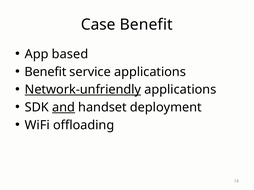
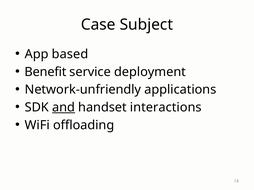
Case Benefit: Benefit -> Subject (146, 25)
service applications: applications -> deployment (150, 72)
Network-unfriendly underline: present -> none (83, 90)
deployment: deployment -> interactions (166, 108)
